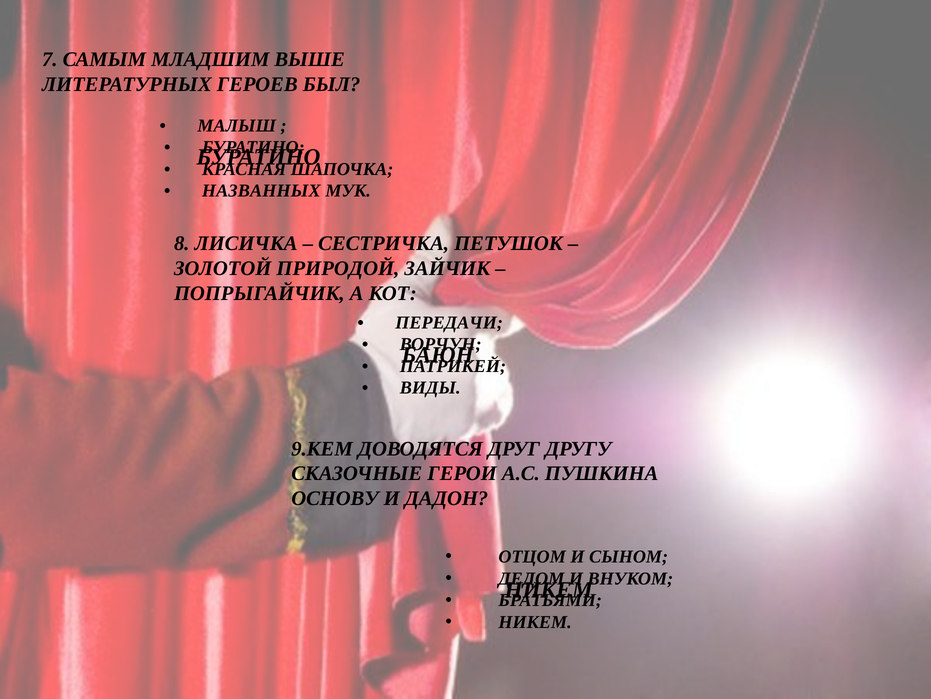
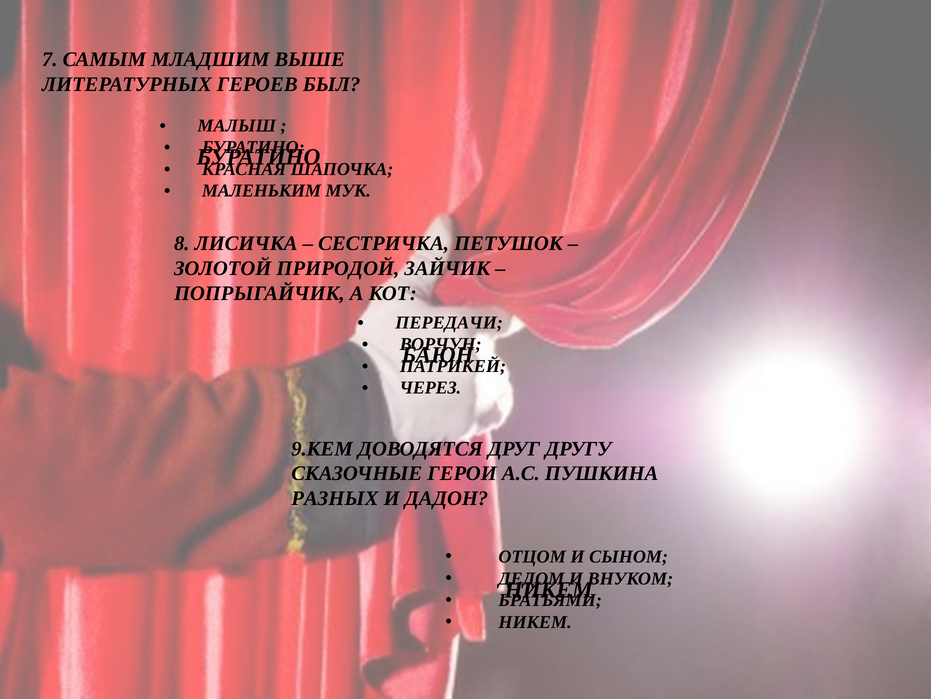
НАЗВАННЫХ: НАЗВАННЫХ -> МАЛЕНЬКИМ (261, 191)
ВИДЫ: ВИДЫ -> ЧЕРЕЗ (430, 388)
ОСНОВУ: ОСНОВУ -> РАЗНЫХ (335, 498)
